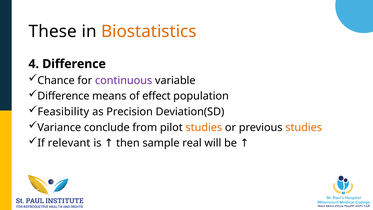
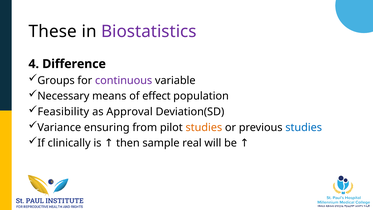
Biostatistics colour: orange -> purple (149, 31)
Chance: Chance -> Groups (56, 80)
Difference: Difference -> Necessary (63, 96)
Precision: Precision -> Approval (130, 112)
conclude: conclude -> ensuring (107, 127)
studies colour: orange -> blue (304, 127)
relevant: relevant -> clinically (69, 143)
